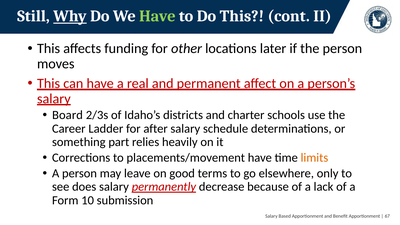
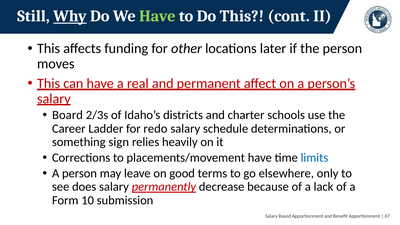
after: after -> redo (155, 129)
part: part -> sign (119, 142)
limits colour: orange -> blue (314, 158)
